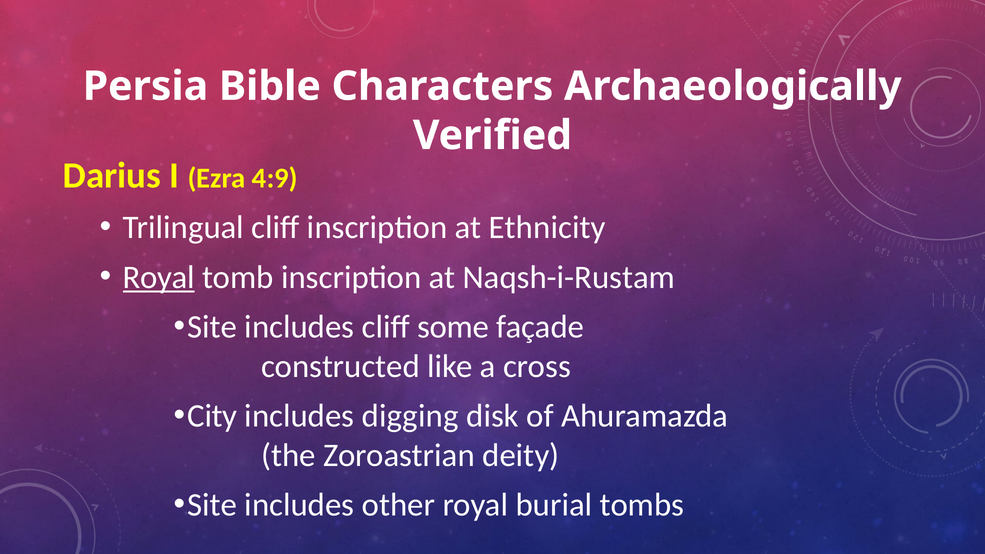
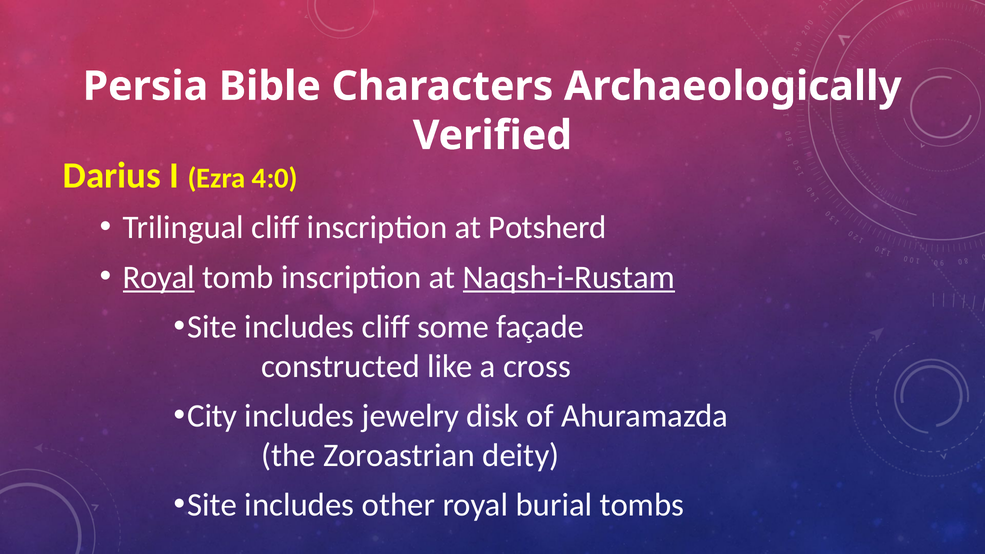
4:9: 4:9 -> 4:0 (275, 178)
Ethnicity: Ethnicity -> Potsherd (547, 228)
Naqsh-i-Rustam underline: none -> present (569, 277)
digging: digging -> jewelry (410, 416)
